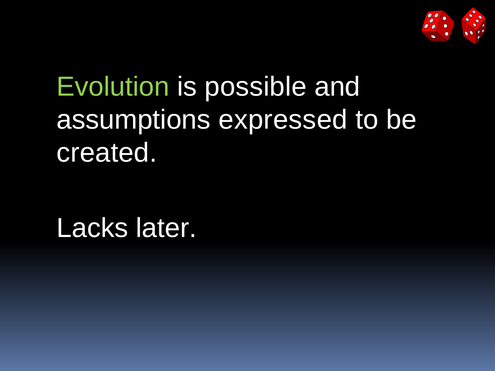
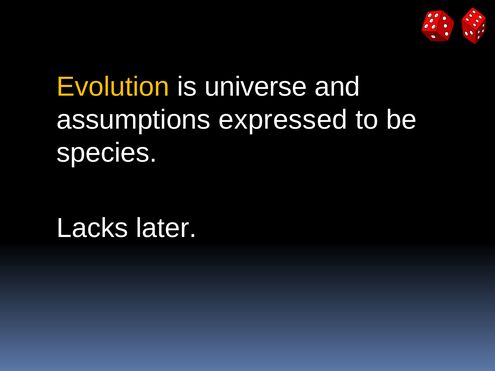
Evolution colour: light green -> yellow (113, 87)
possible: possible -> universe (256, 87)
created: created -> species (107, 153)
